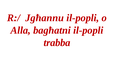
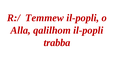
Jgħannu: Jgħannu -> Temmew (45, 18)
bagħatni: bagħatni -> qalilhom (52, 30)
